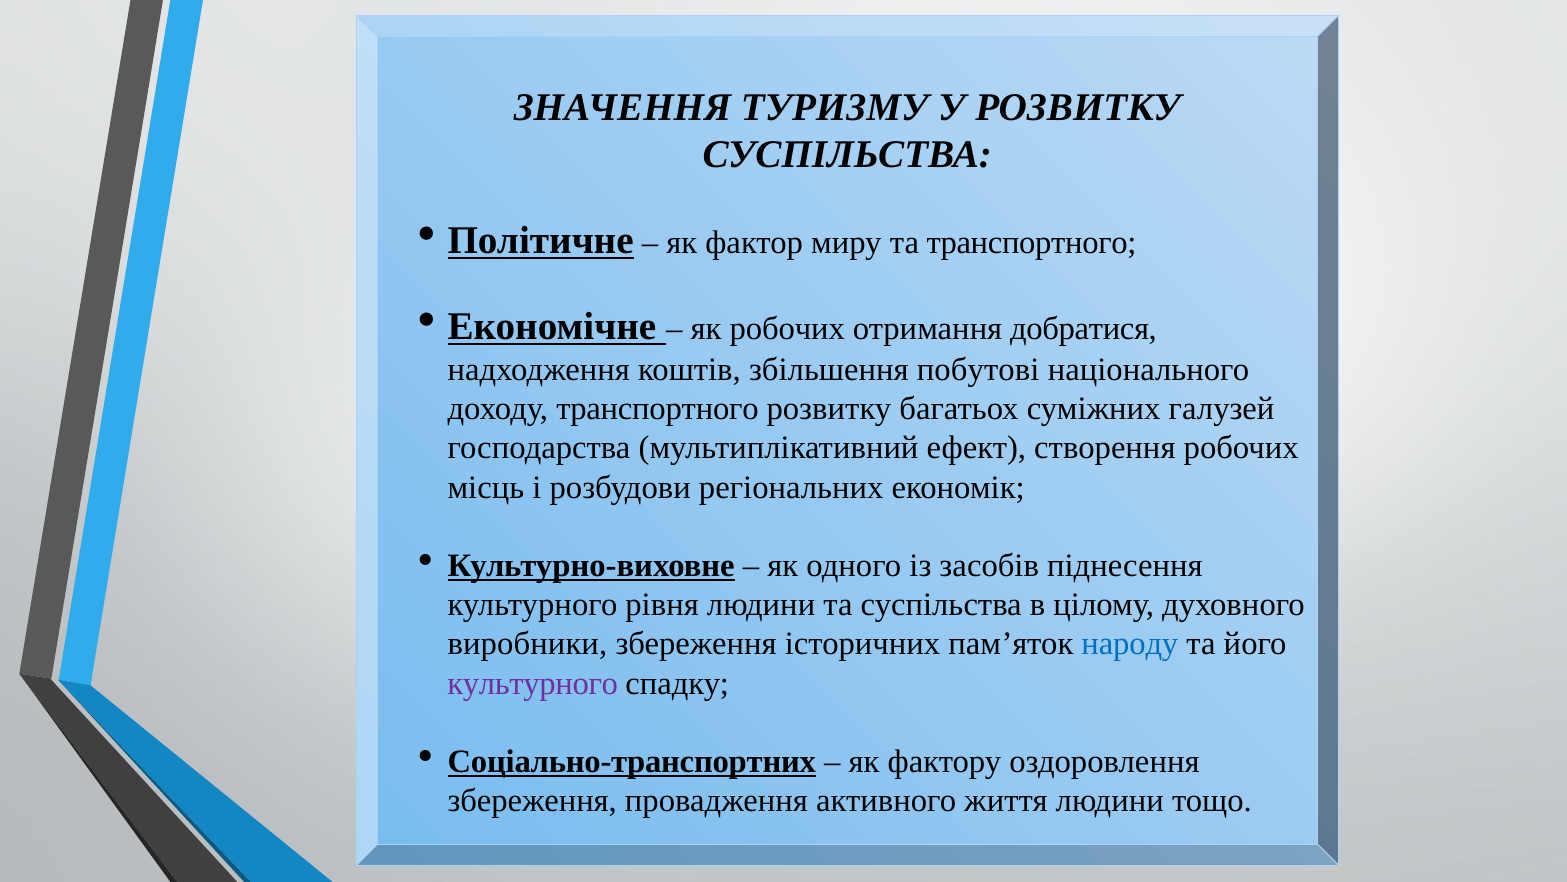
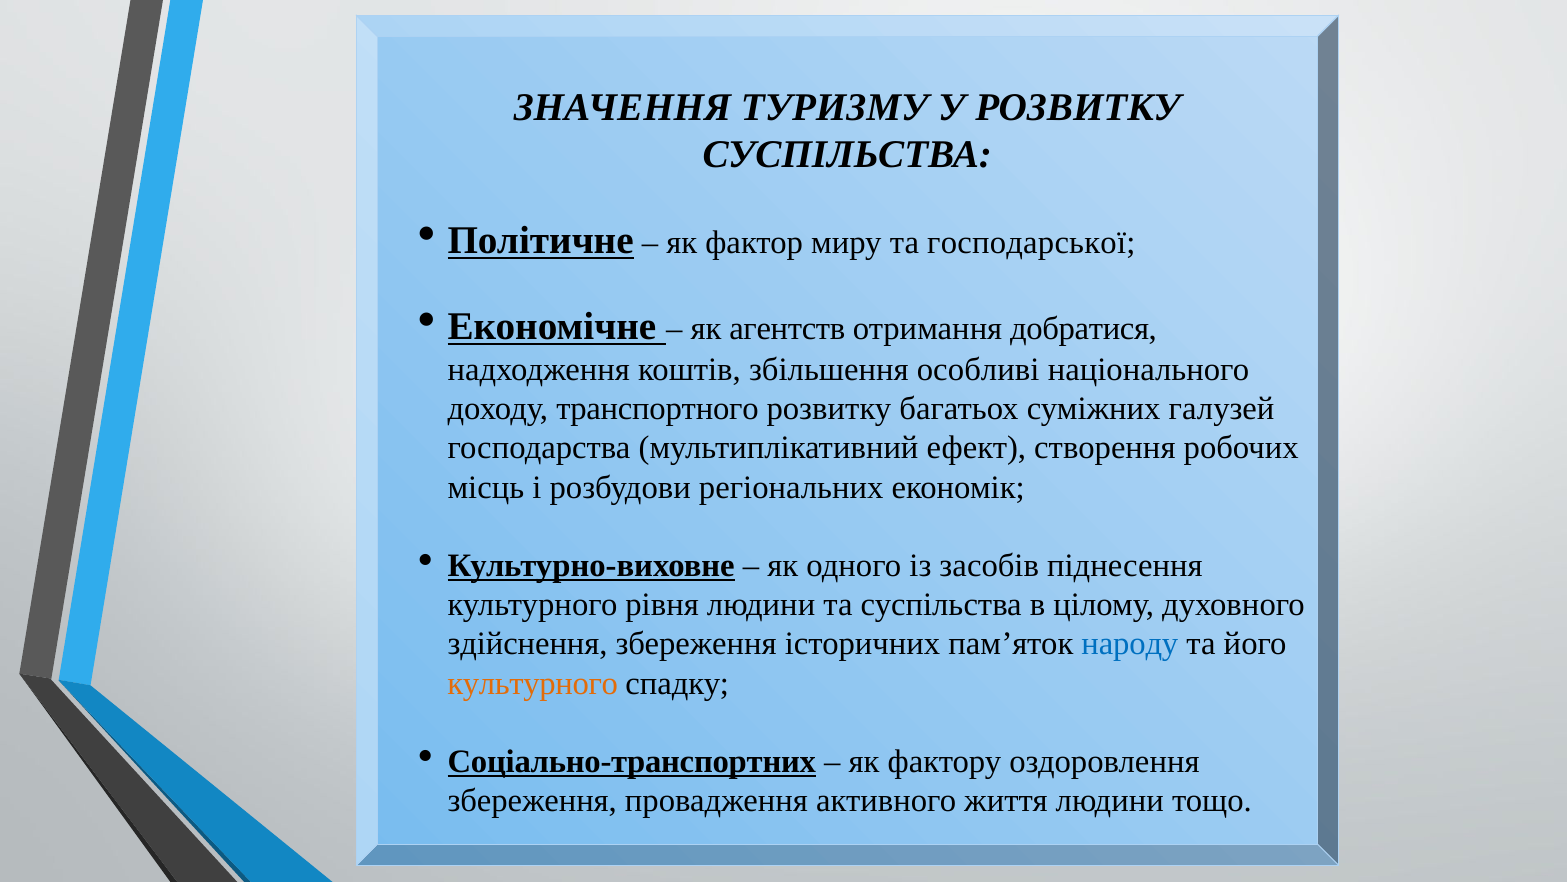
та транспортного: транспортного -> господарської (1031, 243)
як робочих: робочих -> агентств (787, 329)
побутові: побутові -> особливі (978, 369)
виробники: виробники -> здійснення (528, 644)
культурного colour: purple -> orange (533, 683)
